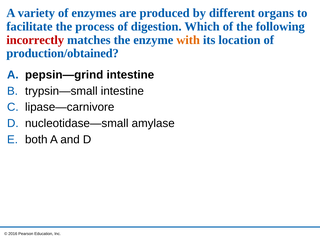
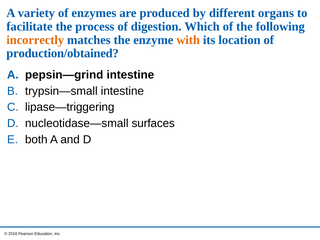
incorrectly colour: red -> orange (35, 40)
lipase—carnivore: lipase—carnivore -> lipase—triggering (70, 107)
amylase: amylase -> surfaces (153, 123)
